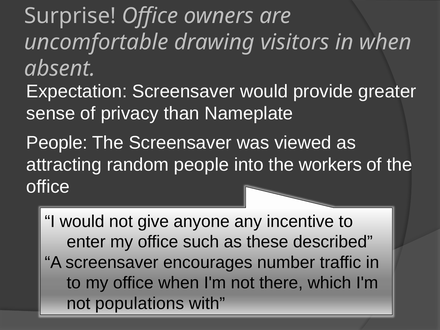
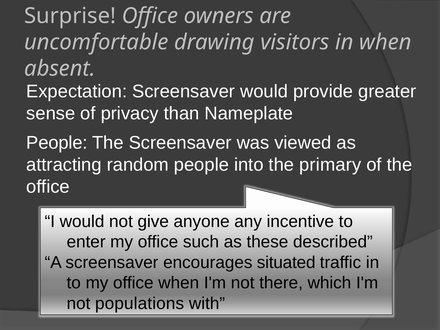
workers: workers -> primary (330, 165)
number: number -> situated (286, 262)
